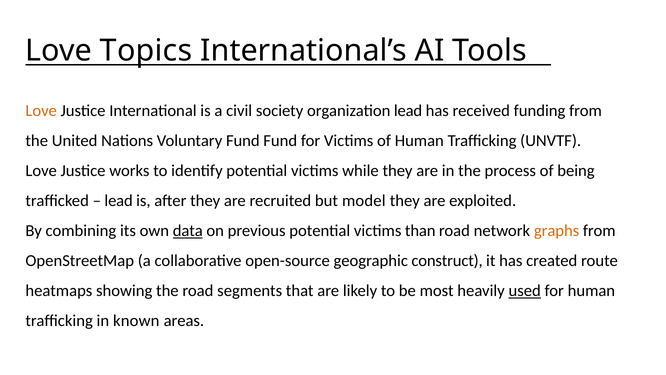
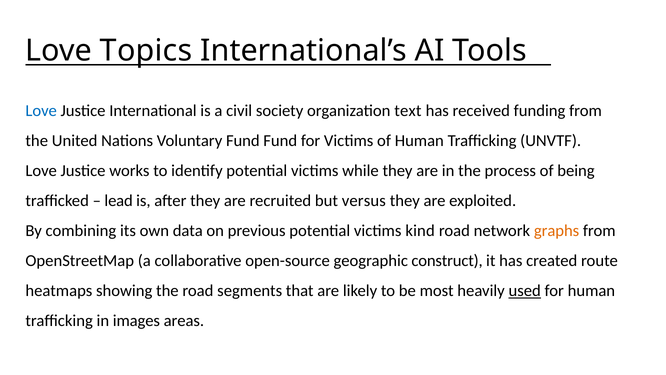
Love colour: orange -> blue (41, 111)
organization lead: lead -> text (408, 111)
model: model -> versus (364, 201)
data underline: present -> none (188, 231)
than: than -> kind (420, 231)
known: known -> images (136, 320)
